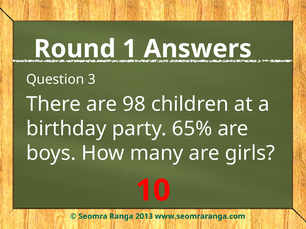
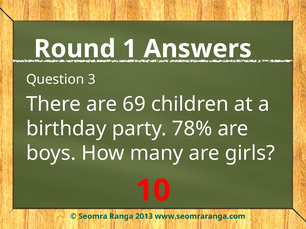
98: 98 -> 69 (134, 104)
65%: 65% -> 78% (192, 129)
